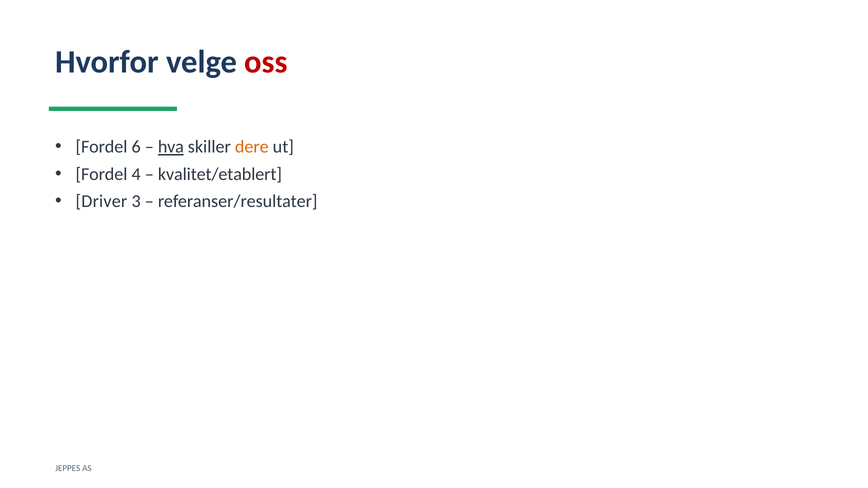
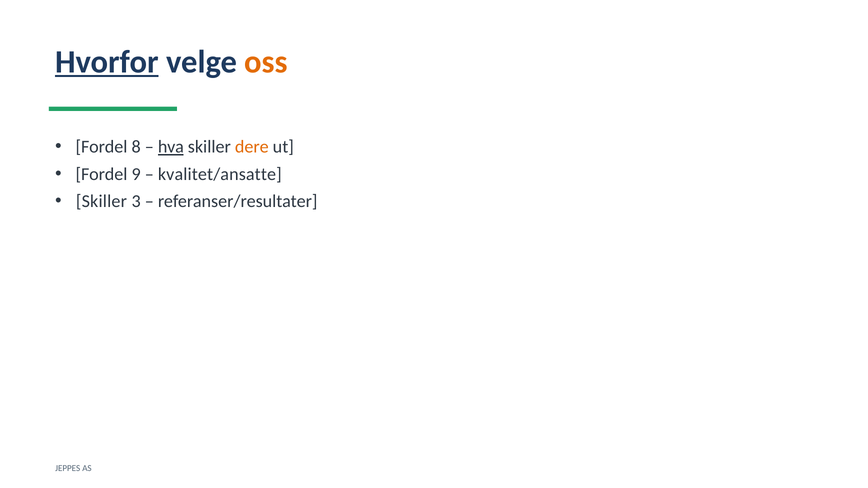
Hvorfor underline: none -> present (107, 62)
oss colour: red -> orange (266, 62)
6: 6 -> 8 (136, 147)
4: 4 -> 9 (136, 174)
kvalitet/etablert: kvalitet/etablert -> kvalitet/ansatte (220, 174)
Driver: Driver -> Skiller (101, 201)
